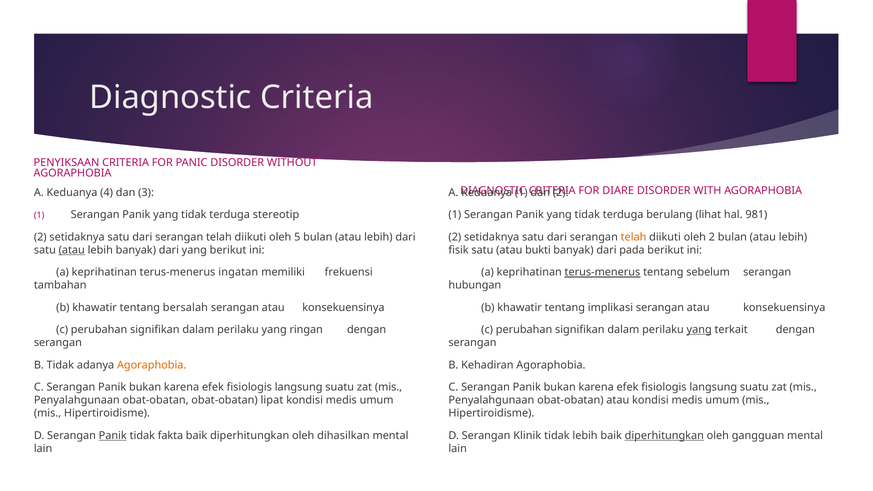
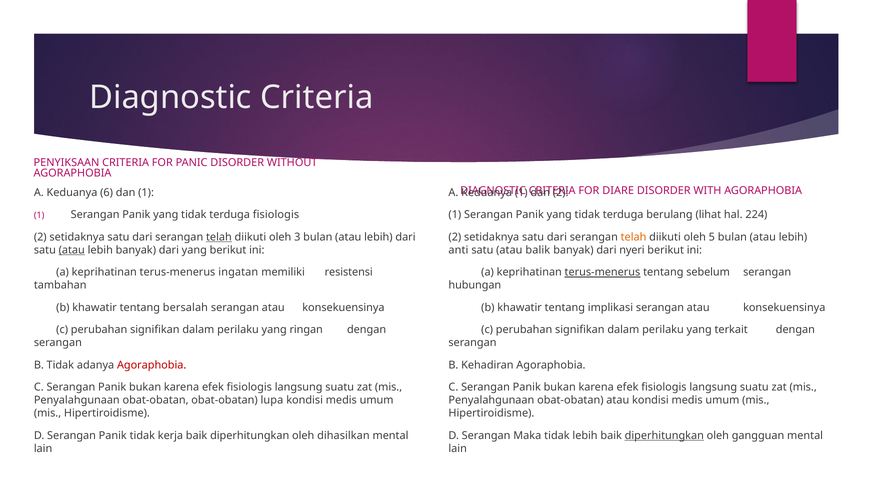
4: 4 -> 6 (107, 193)
dan 3: 3 -> 1 (146, 193)
981: 981 -> 224 (756, 215)
terduga stereotip: stereotip -> fisiologis (276, 215)
telah underline: none -> present (219, 237)
5: 5 -> 3 (297, 237)
oleh 2: 2 -> 5 (712, 237)
fisik: fisik -> anti (458, 250)
bukti: bukti -> balik (538, 250)
pada: pada -> nyeri (632, 250)
frekuensi: frekuensi -> resistensi (349, 272)
yang underline: present -> none (699, 330)
Agoraphobia colour: orange -> red (152, 365)
lipat: lipat -> lupa (272, 400)
Panik underline: present -> none (113, 436)
fakta: fakta -> kerja (170, 436)
Klinik: Klinik -> Maka (527, 436)
